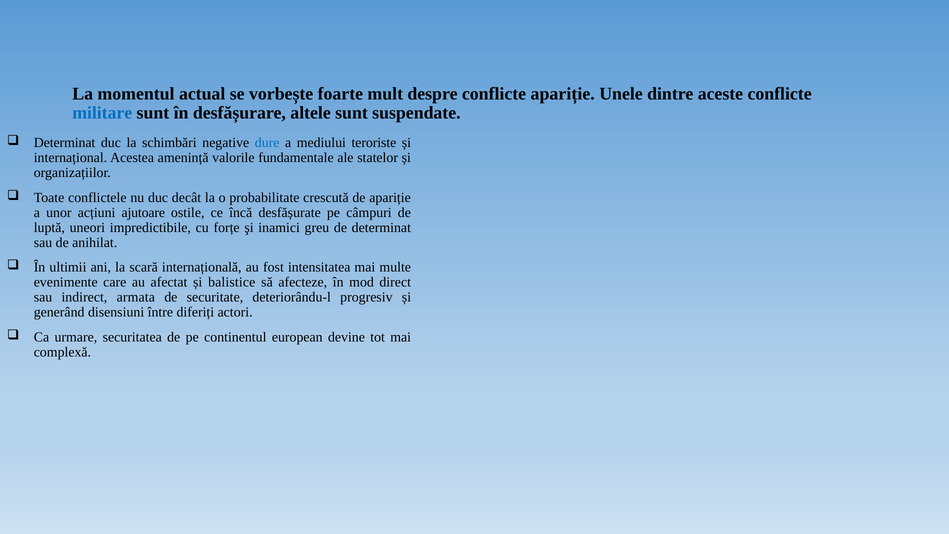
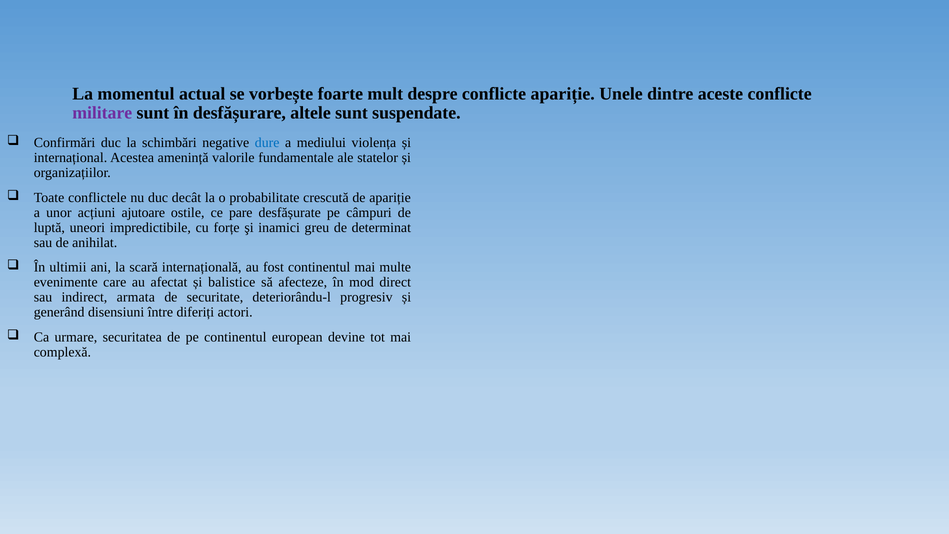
militare colour: blue -> purple (102, 113)
Determinat: Determinat -> Confirmări (65, 143)
teroriste: teroriste -> violența (374, 143)
încă: încă -> pare (241, 212)
fost intensitatea: intensitatea -> continentul (319, 267)
